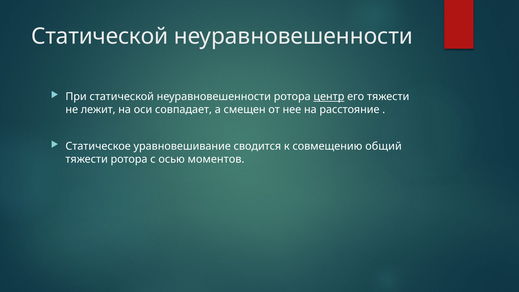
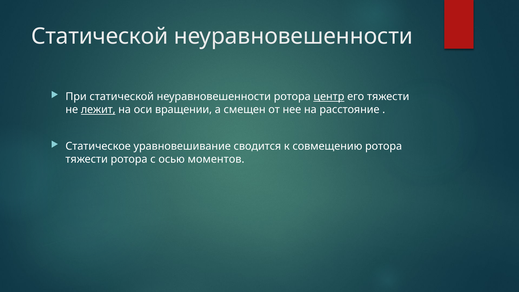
лежит underline: none -> present (98, 110)
совпадает: совпадает -> вращении (184, 110)
совмещению общий: общий -> ротора (384, 146)
